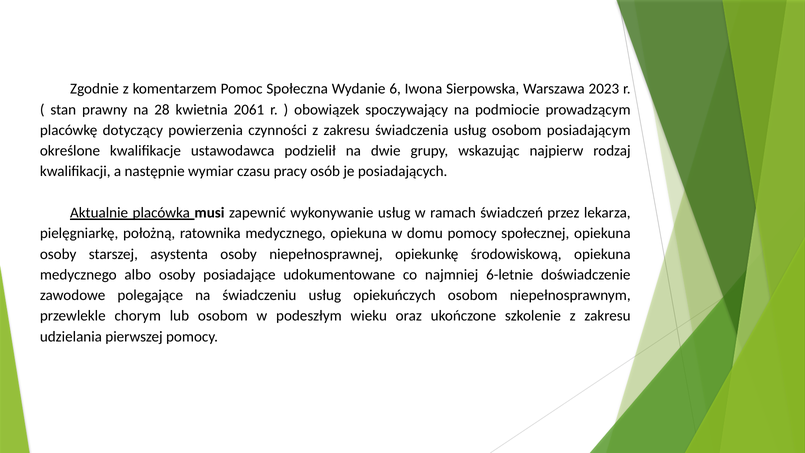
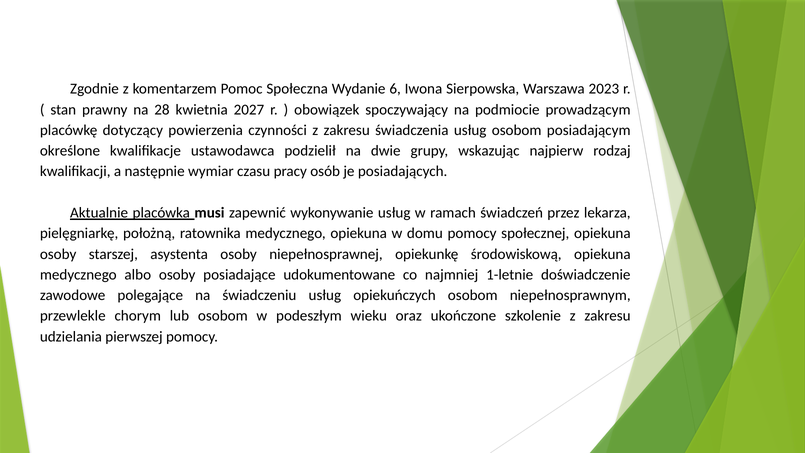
2061: 2061 -> 2027 (249, 109)
6-letnie: 6-letnie -> 1-letnie (510, 275)
